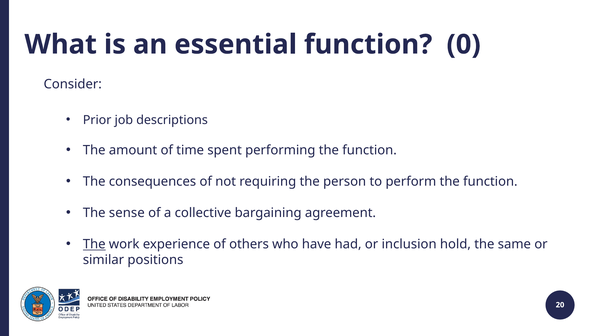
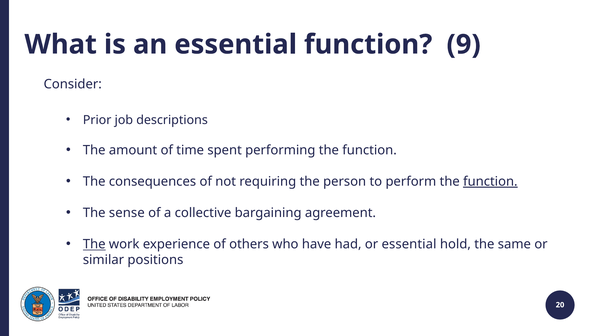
0: 0 -> 9 (464, 44)
function underline: none -> present (490, 181)
or inclusion: inclusion -> essential (409, 244)
